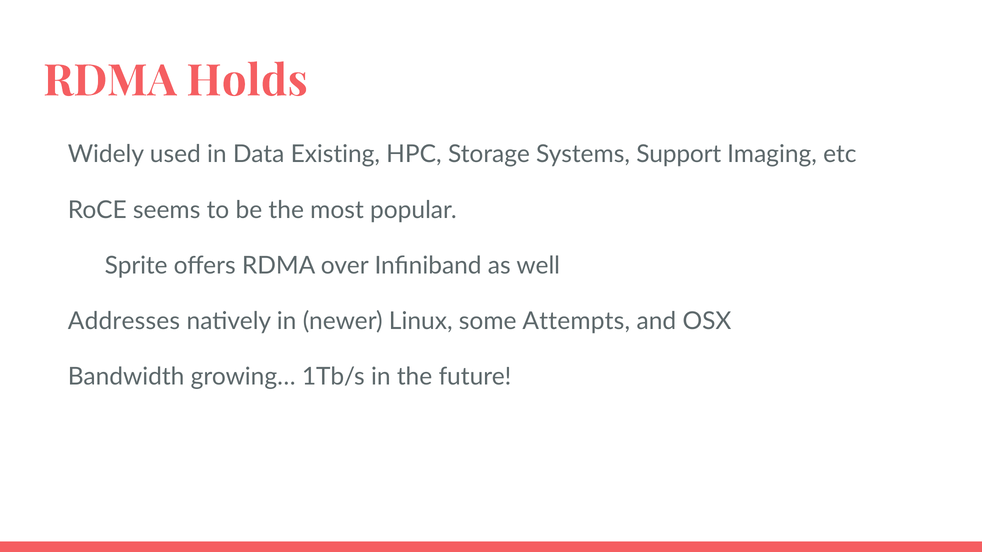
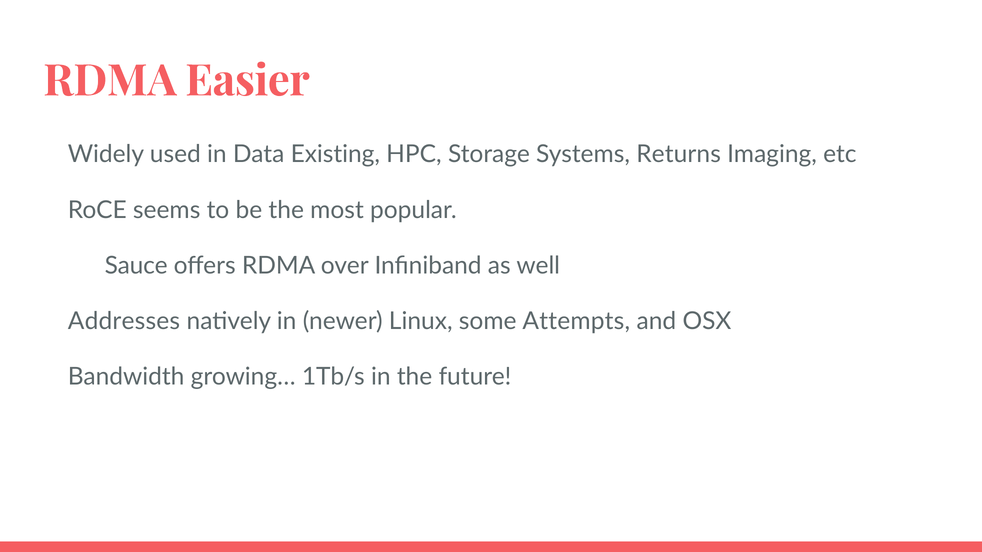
Holds: Holds -> Easier (248, 81)
Support: Support -> Returns (679, 154)
Sprite: Sprite -> Sauce (136, 266)
